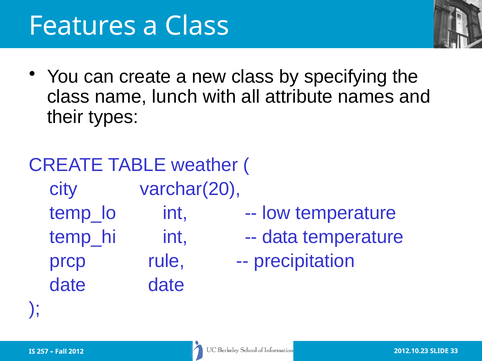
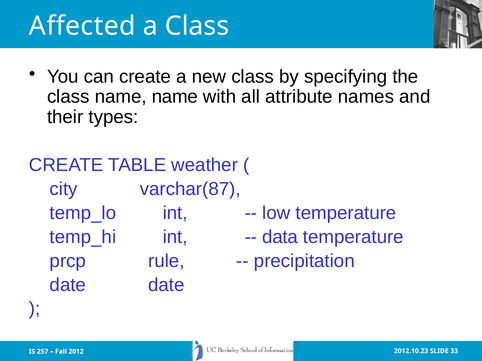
Features: Features -> Affected (82, 26)
name lunch: lunch -> name (175, 97)
varchar(20: varchar(20 -> varchar(87 (190, 189)
